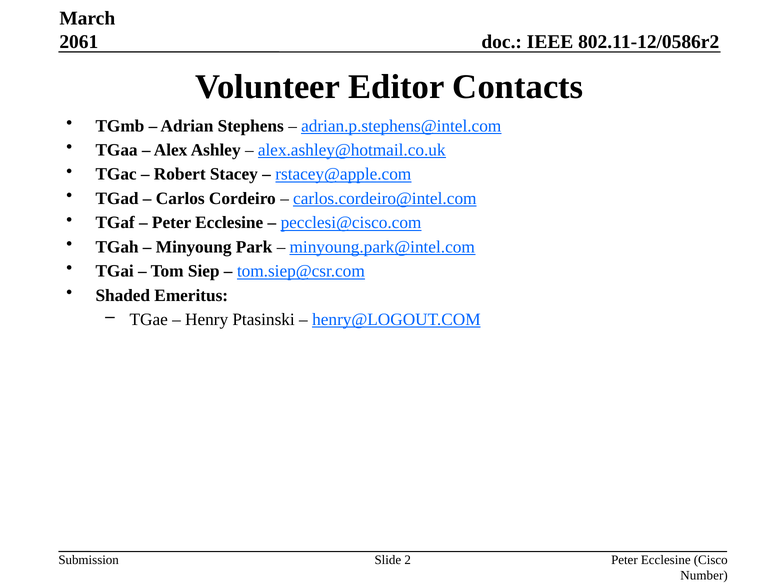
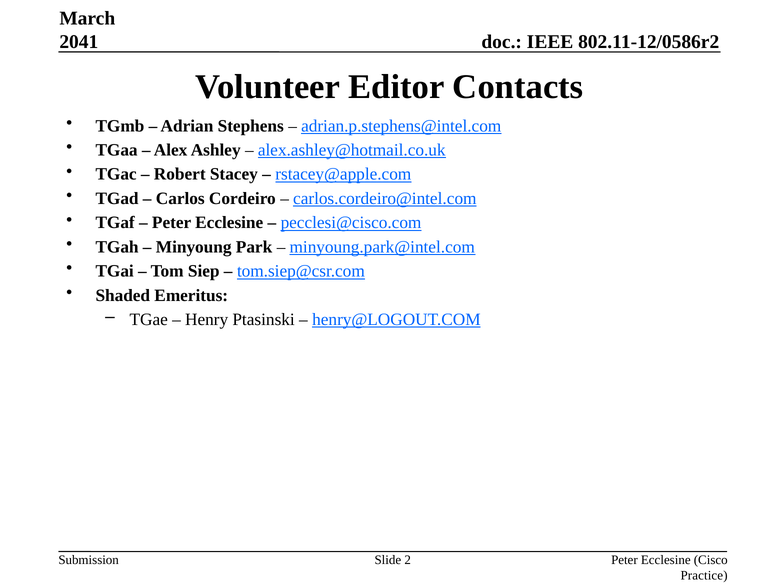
2061: 2061 -> 2041 (79, 42)
Number: Number -> Practice (704, 576)
